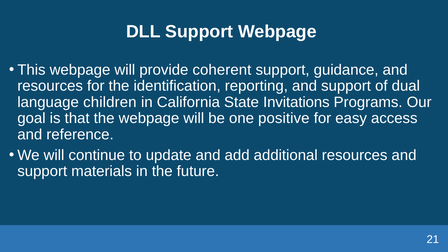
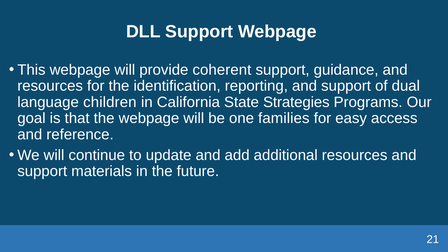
Invitations: Invitations -> Strategies (296, 102)
positive: positive -> families (284, 118)
